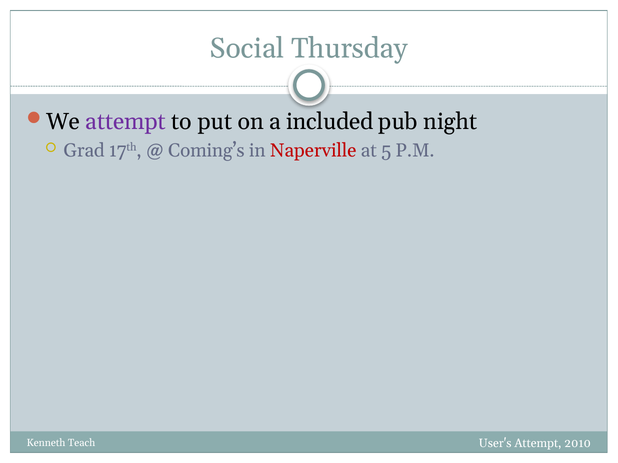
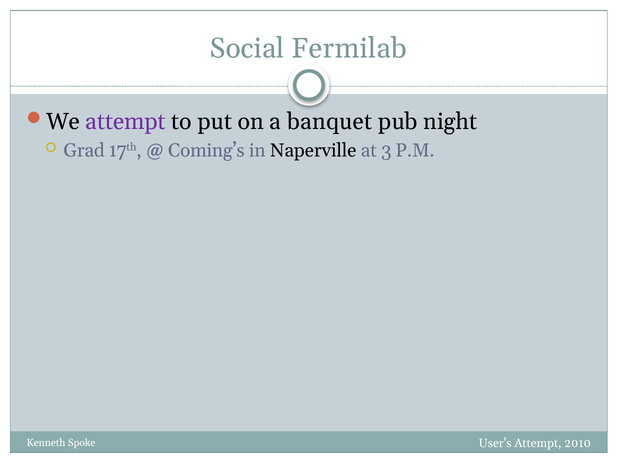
Thursday: Thursday -> Fermilab (349, 49)
included: included -> banquet (330, 122)
Naperville colour: red -> black (313, 150)
5: 5 -> 3 (386, 150)
Teach: Teach -> Spoke (82, 443)
